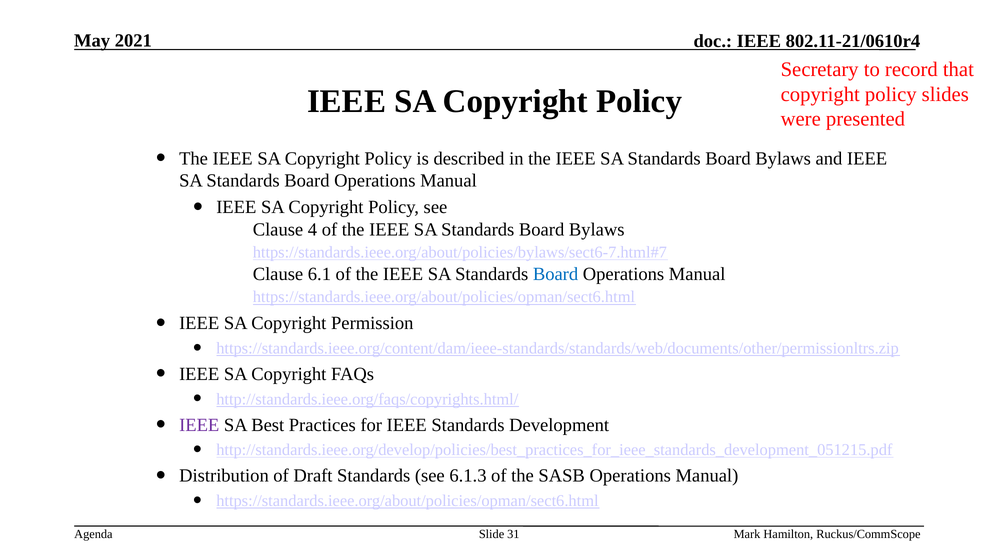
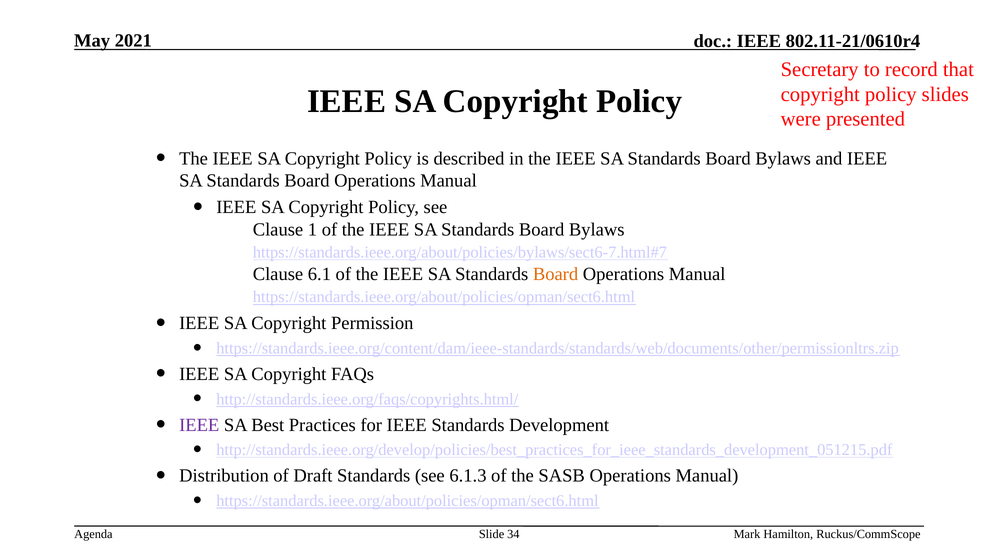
4: 4 -> 1 (312, 229)
Board colour: blue -> orange (556, 274)
31: 31 -> 34 (513, 534)
